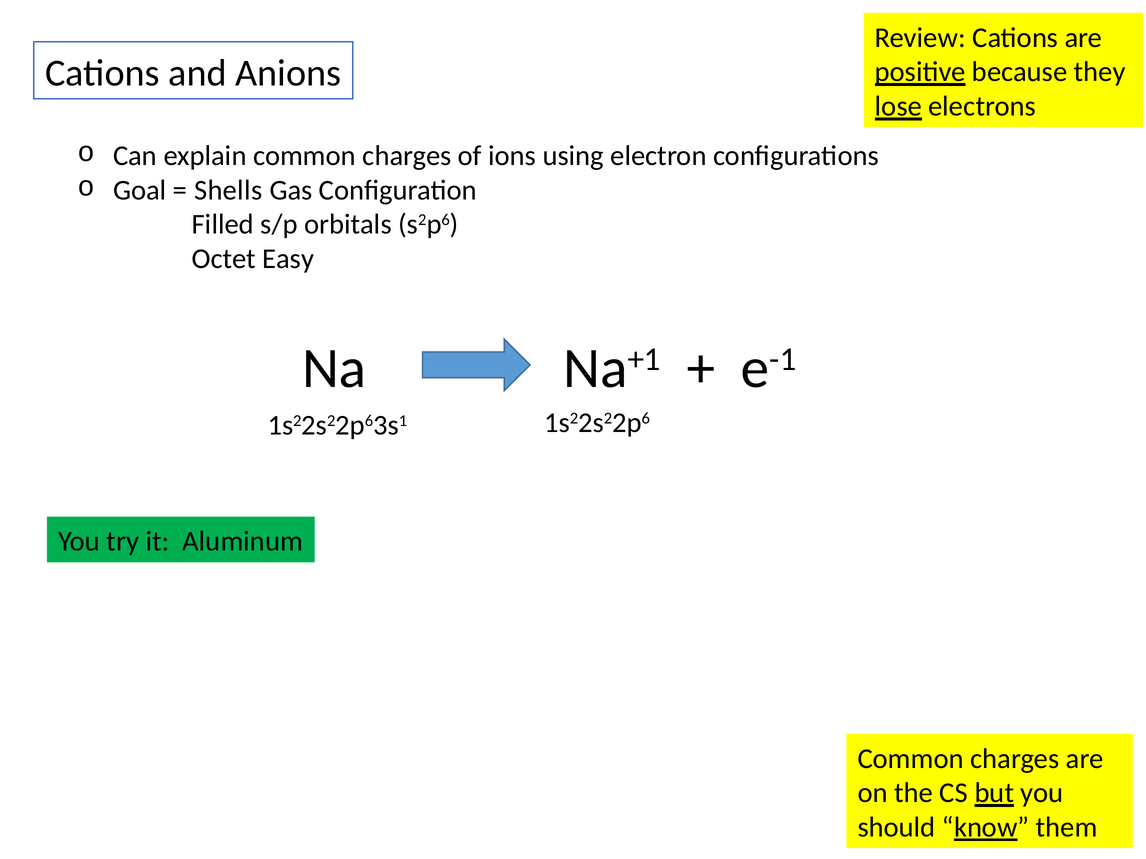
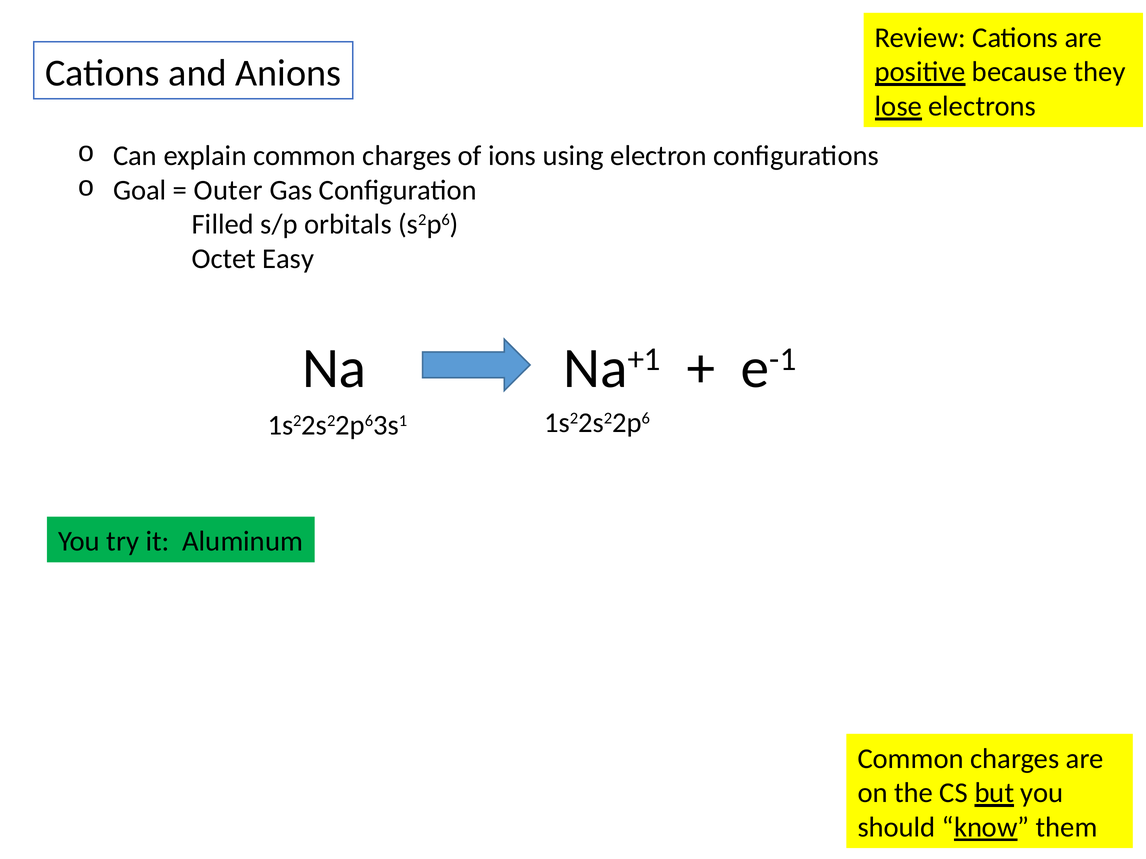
Shells: Shells -> Outer (228, 190)
